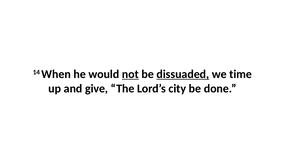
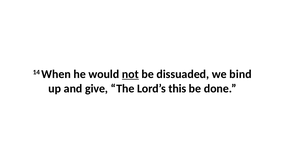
dissuaded underline: present -> none (183, 74)
time: time -> bind (241, 74)
city: city -> this (177, 88)
